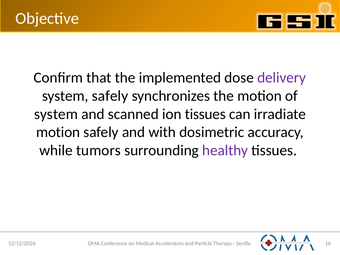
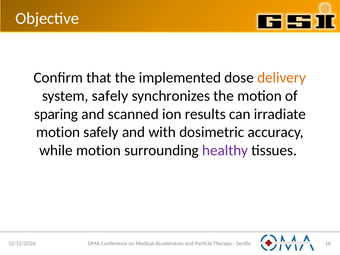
delivery colour: purple -> orange (282, 78)
system: system -> sparing (56, 114)
ion tissues: tissues -> results (205, 114)
while tumors: tumors -> motion (98, 150)
